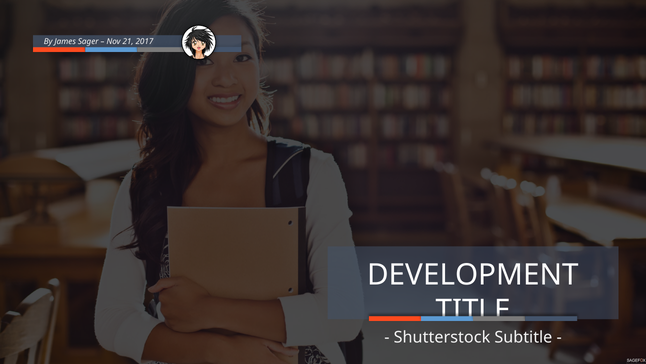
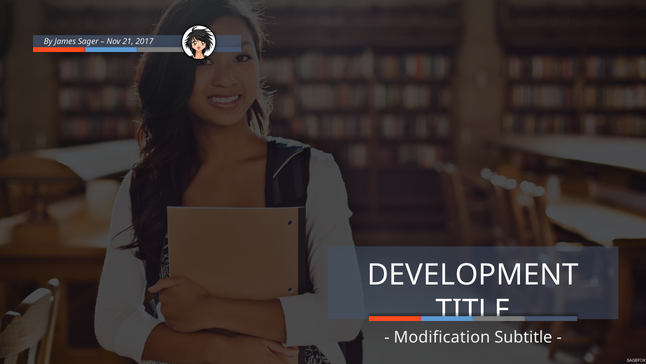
Shutterstock: Shutterstock -> Modification (442, 337)
